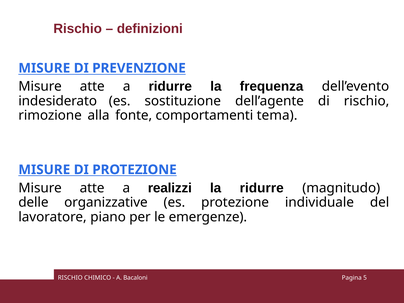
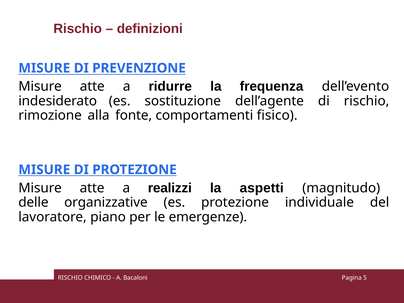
tema: tema -> fisico (277, 115)
la ridurre: ridurre -> aspetti (262, 188)
